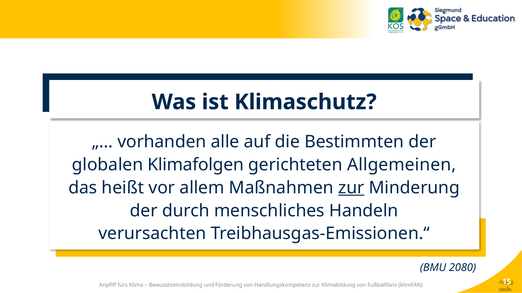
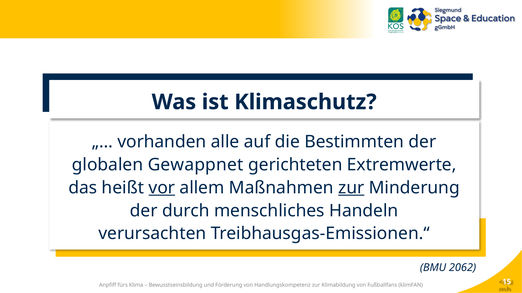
Klimafolgen: Klimafolgen -> Gewappnet (196, 165)
Allgemeinen: Allgemeinen -> Extremwerte (402, 165)
vor underline: none -> present (162, 188)
2080: 2080 -> 2062 (463, 268)
